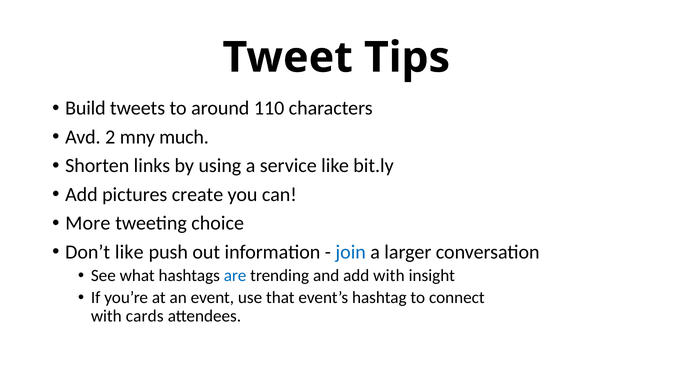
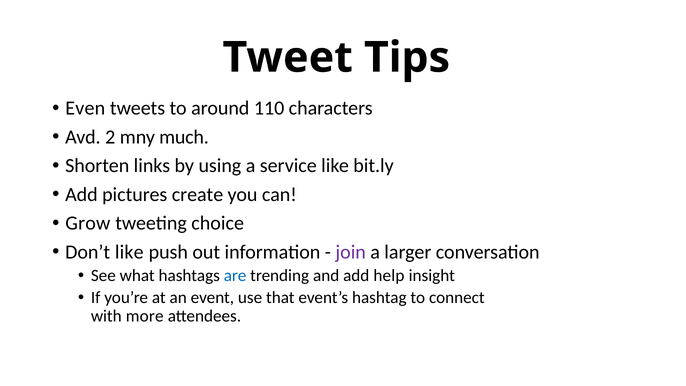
Build: Build -> Even (85, 108)
More: More -> Grow (88, 223)
join colour: blue -> purple (351, 252)
add with: with -> help (389, 276)
cards: cards -> more (145, 316)
